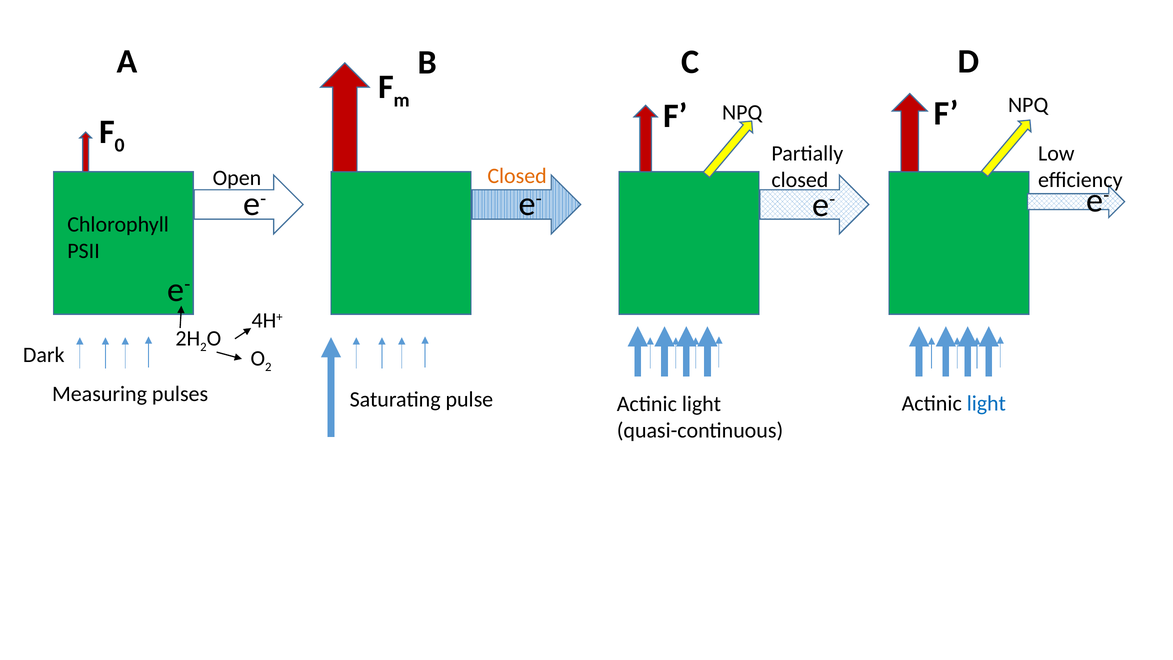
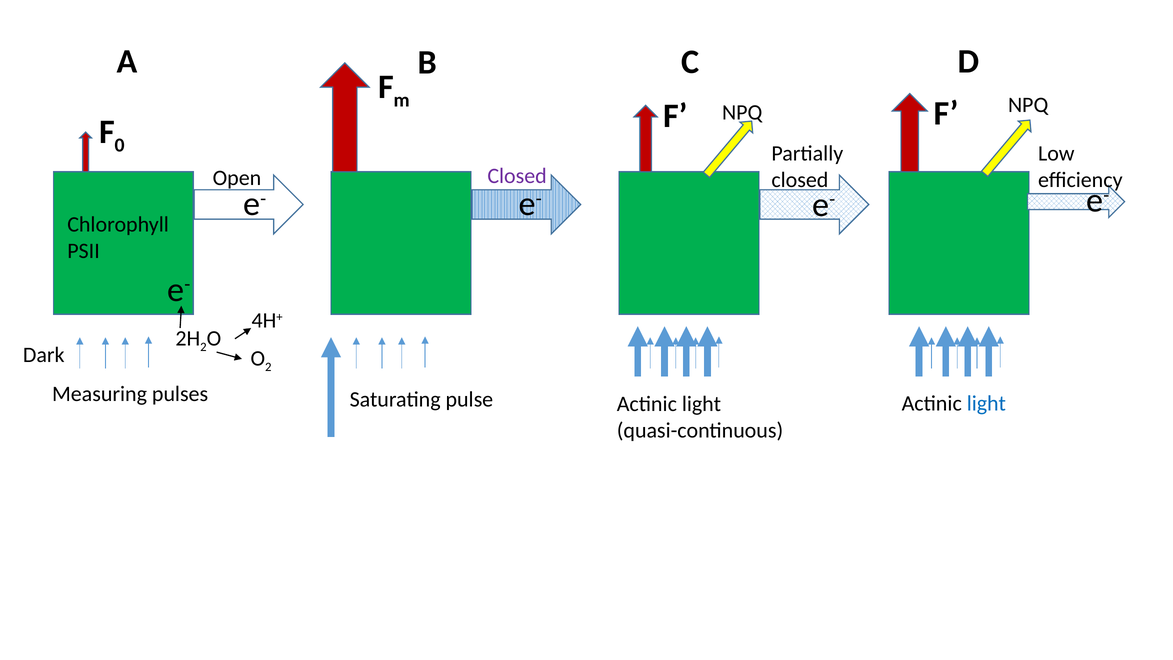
Closed colour: orange -> purple (517, 176)
